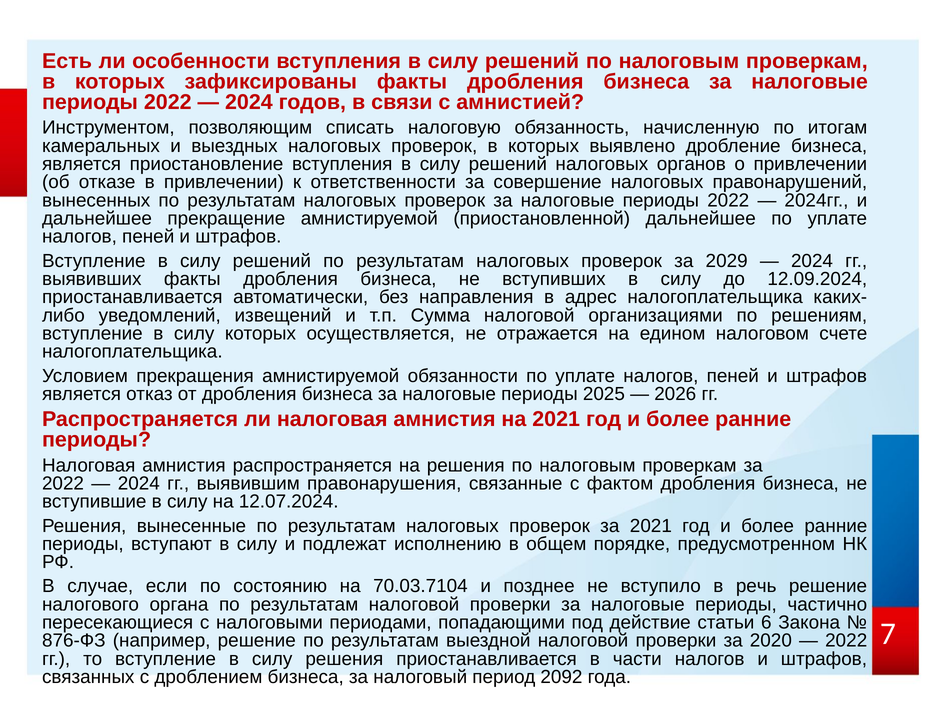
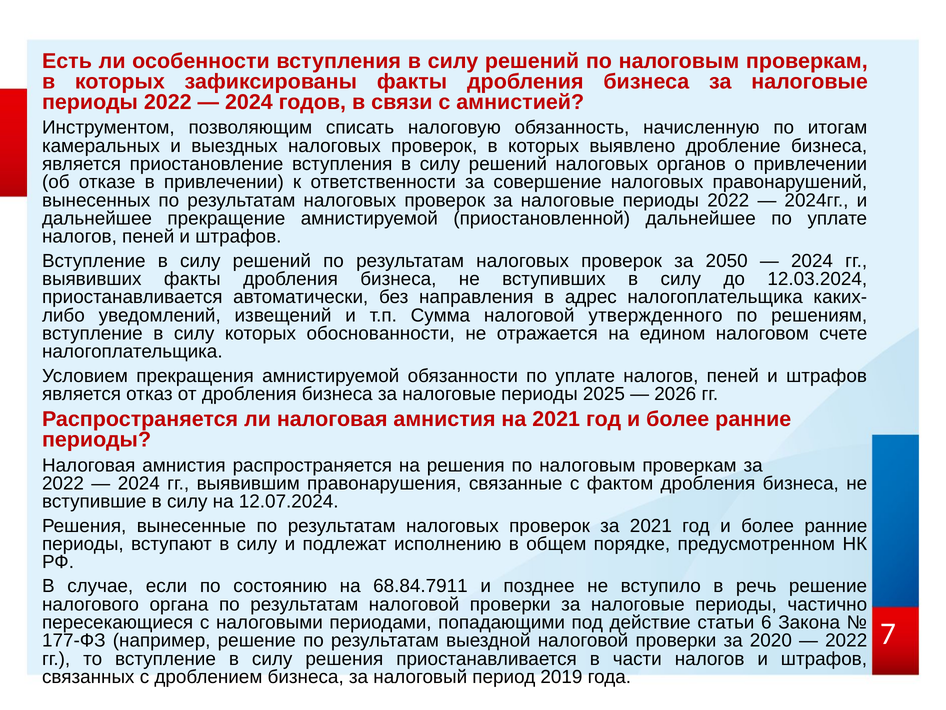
2029: 2029 -> 2050 (727, 261)
12.09.2024: 12.09.2024 -> 12.03.2024 (817, 279)
организациями: организациями -> утвержденного (655, 315)
осуществляется: осуществляется -> обоснованности (381, 333)
70.03.7104: 70.03.7104 -> 68.84.7911 (420, 586)
876-ФЗ: 876-ФЗ -> 177-ФЗ (74, 640)
2092: 2092 -> 2019 (561, 677)
